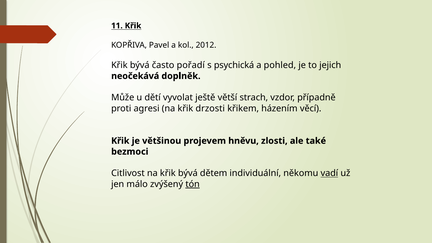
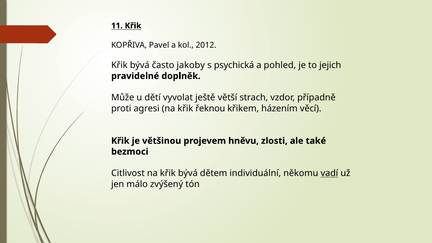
pořadí: pořadí -> jakoby (191, 65)
neočekává: neočekává -> pravidelné (135, 76)
drzosti: drzosti -> řeknou (210, 108)
tón underline: present -> none (193, 184)
